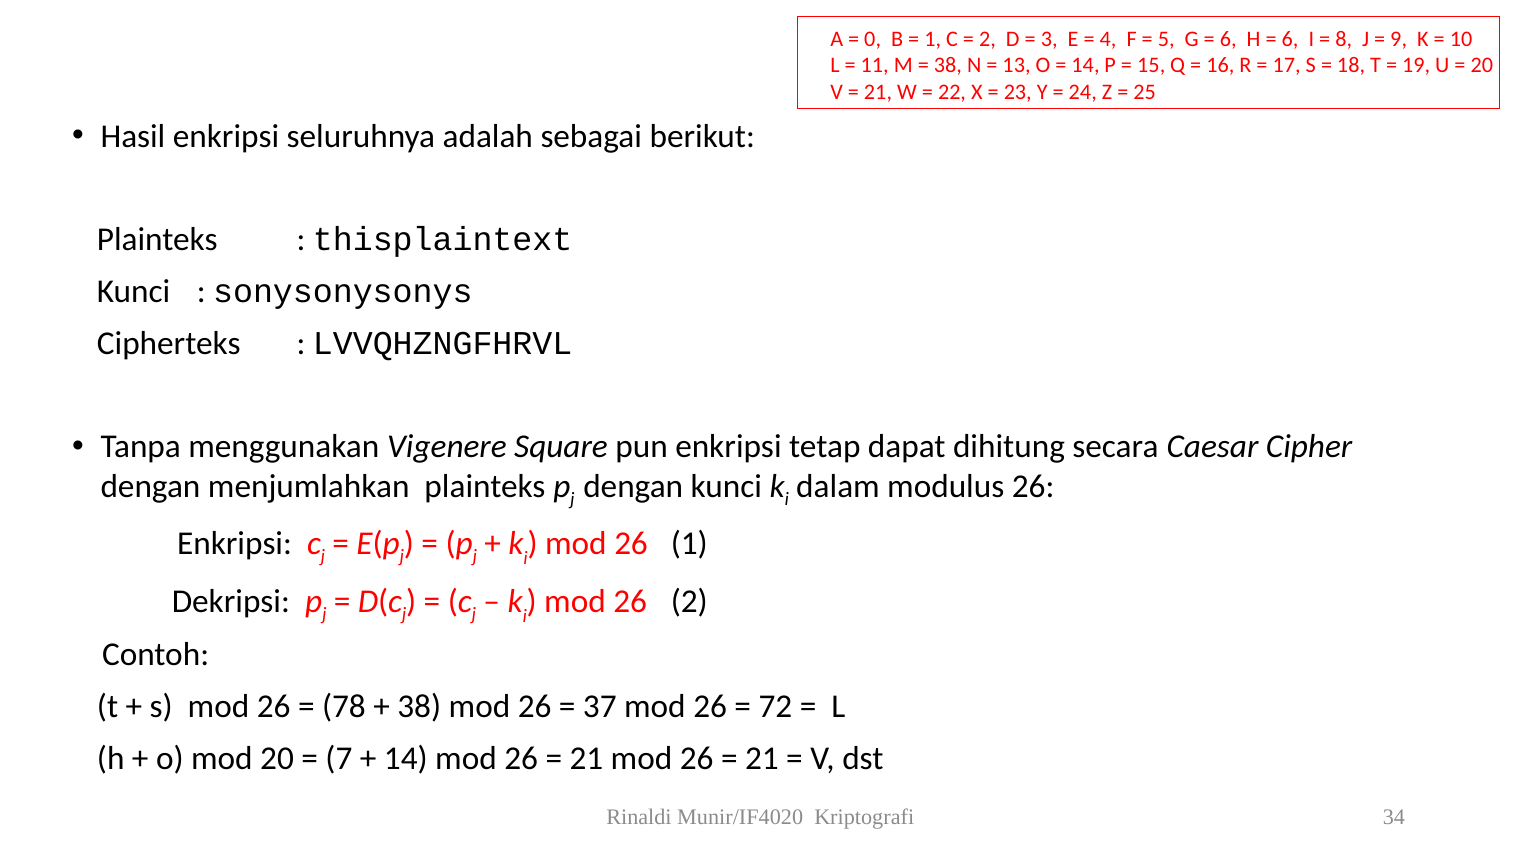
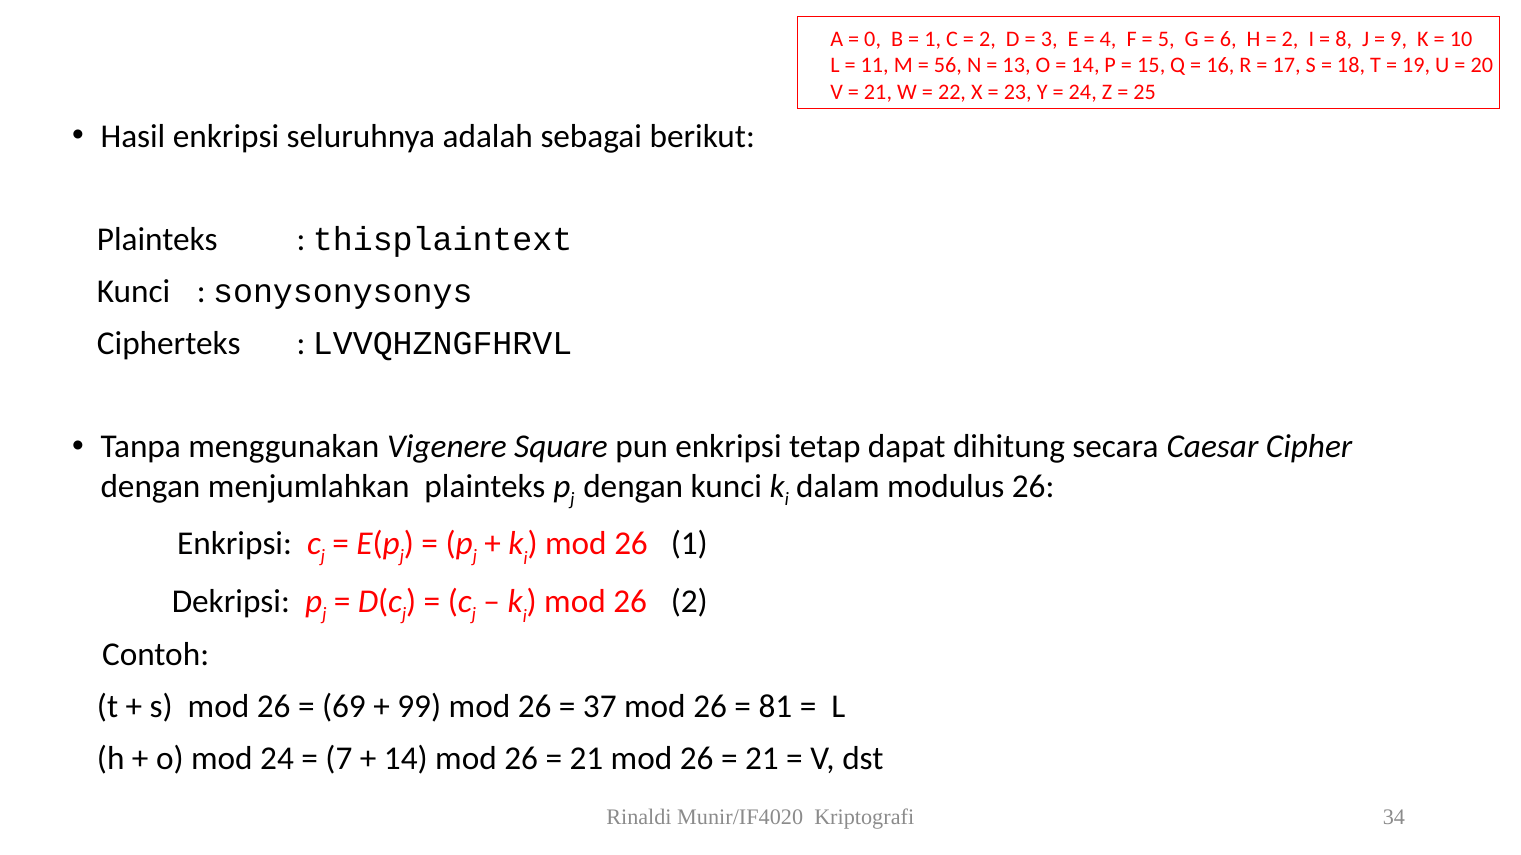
6: 6 -> 2 (1290, 39)
38: 38 -> 56 (948, 66)
78: 78 -> 69 (344, 707)
38: 38 -> 99 (419, 707)
72: 72 -> 81 (775, 707)
mod 20: 20 -> 24 (277, 759)
